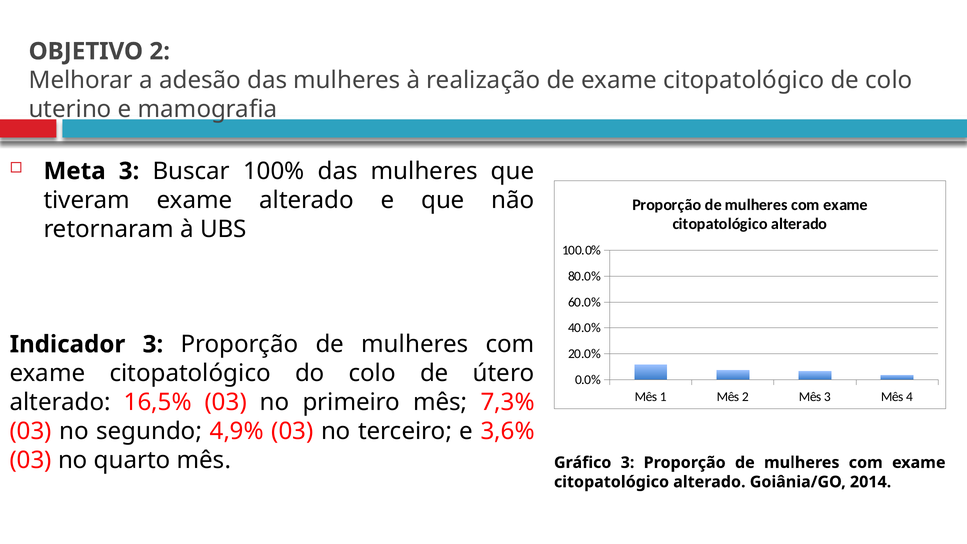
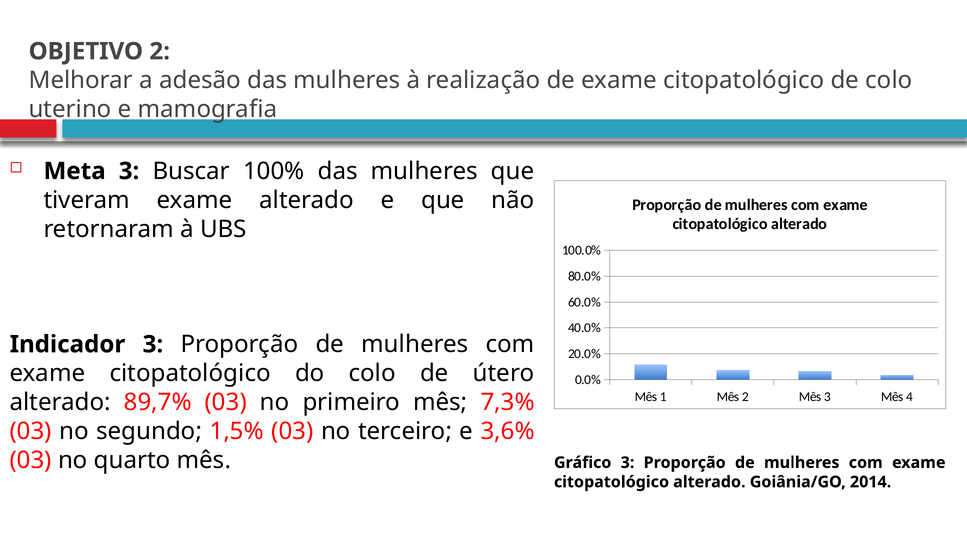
16,5%: 16,5% -> 89,7% (158, 402)
4,9%: 4,9% -> 1,5% (237, 431)
